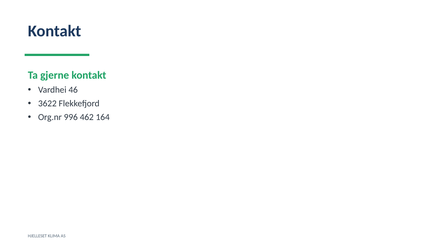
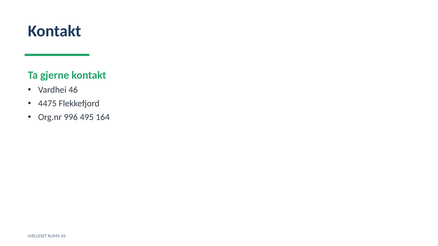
3622: 3622 -> 4475 (47, 104)
462: 462 -> 495 (87, 117)
